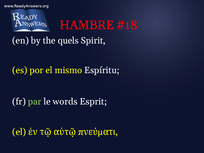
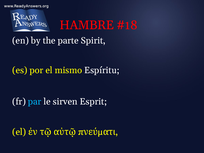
quels: quels -> parte (68, 41)
par colour: light green -> light blue (35, 102)
words: words -> sirven (65, 102)
